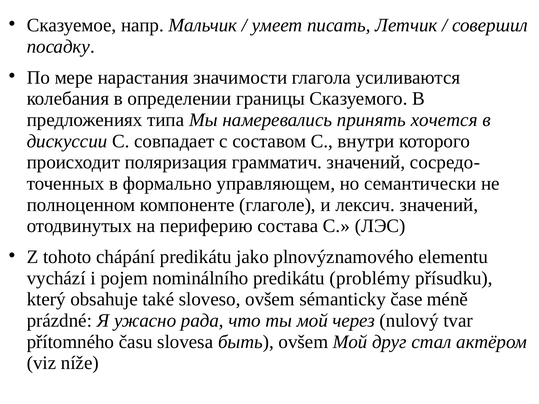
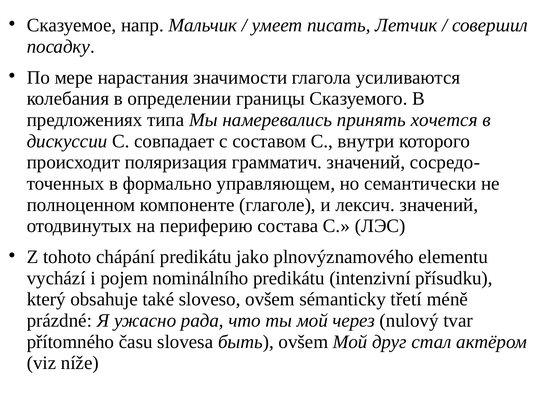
problémy: problémy -> intenzivní (370, 278)
čase: čase -> třetí (406, 300)
